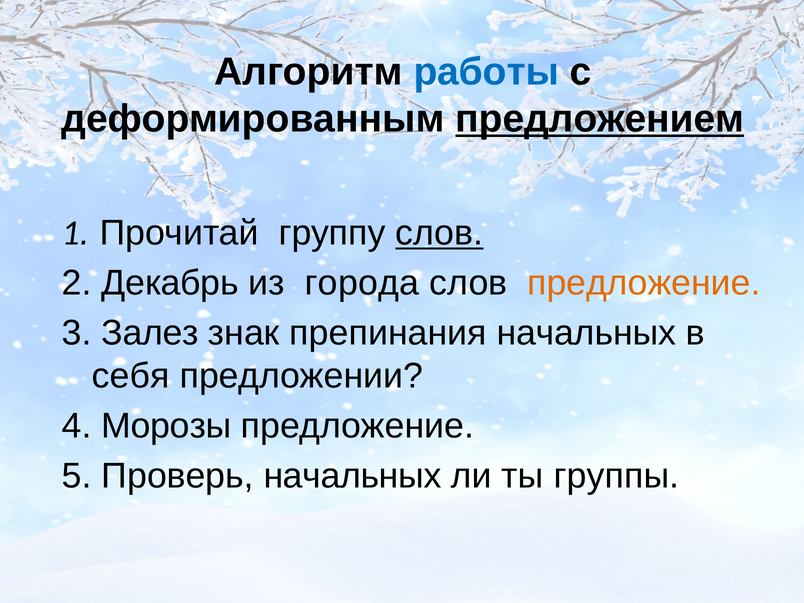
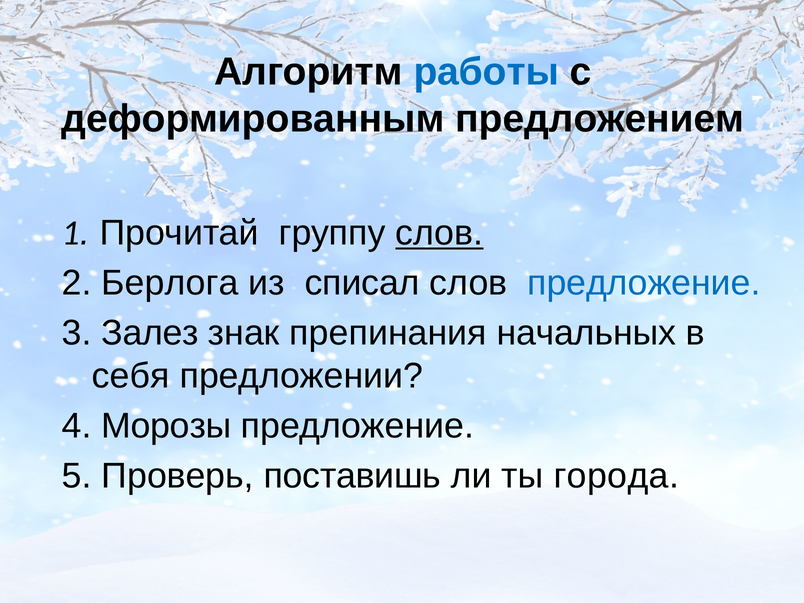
предложением underline: present -> none (600, 119)
Декабрь: Декабрь -> Берлога (170, 283)
города: города -> списал (362, 283)
предложение colour: orange -> blue (644, 283)
Проверь начальных: начальных -> поставишь (352, 476)
группы: группы -> города (616, 476)
